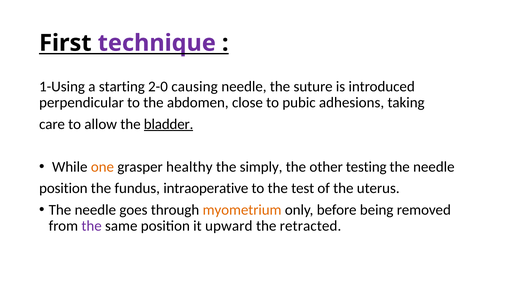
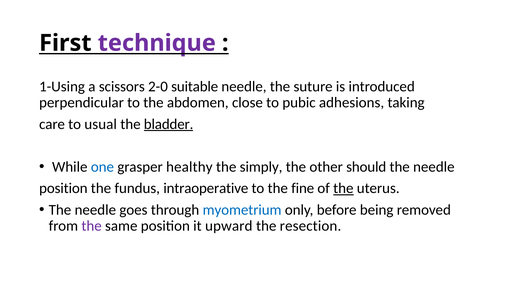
starting: starting -> scissors (122, 87)
causing: causing -> suitable (195, 87)
allow: allow -> usual (101, 124)
one colour: orange -> blue (102, 167)
testing: testing -> should (366, 167)
test: test -> fine (303, 189)
the underline: none -> present (343, 189)
myometrium colour: orange -> blue (242, 210)
retracted: retracted -> resection (311, 226)
